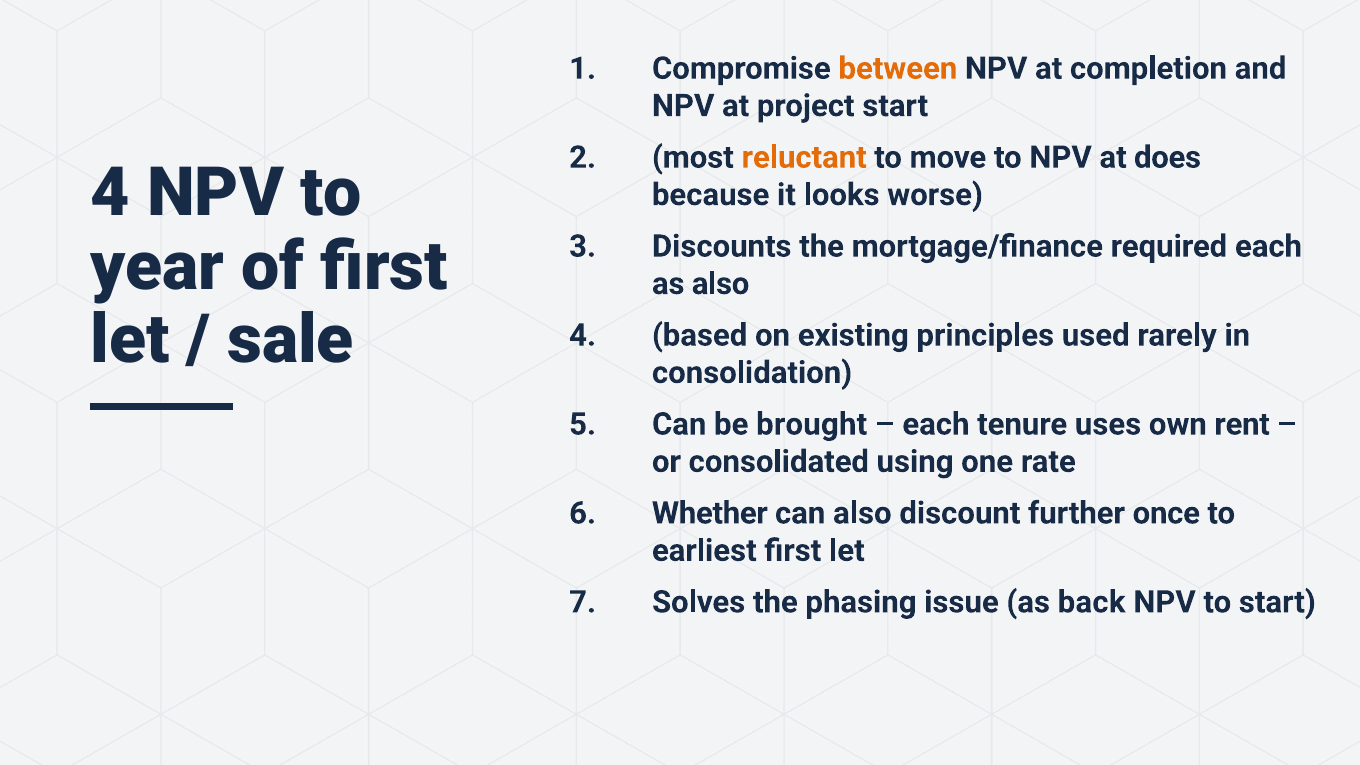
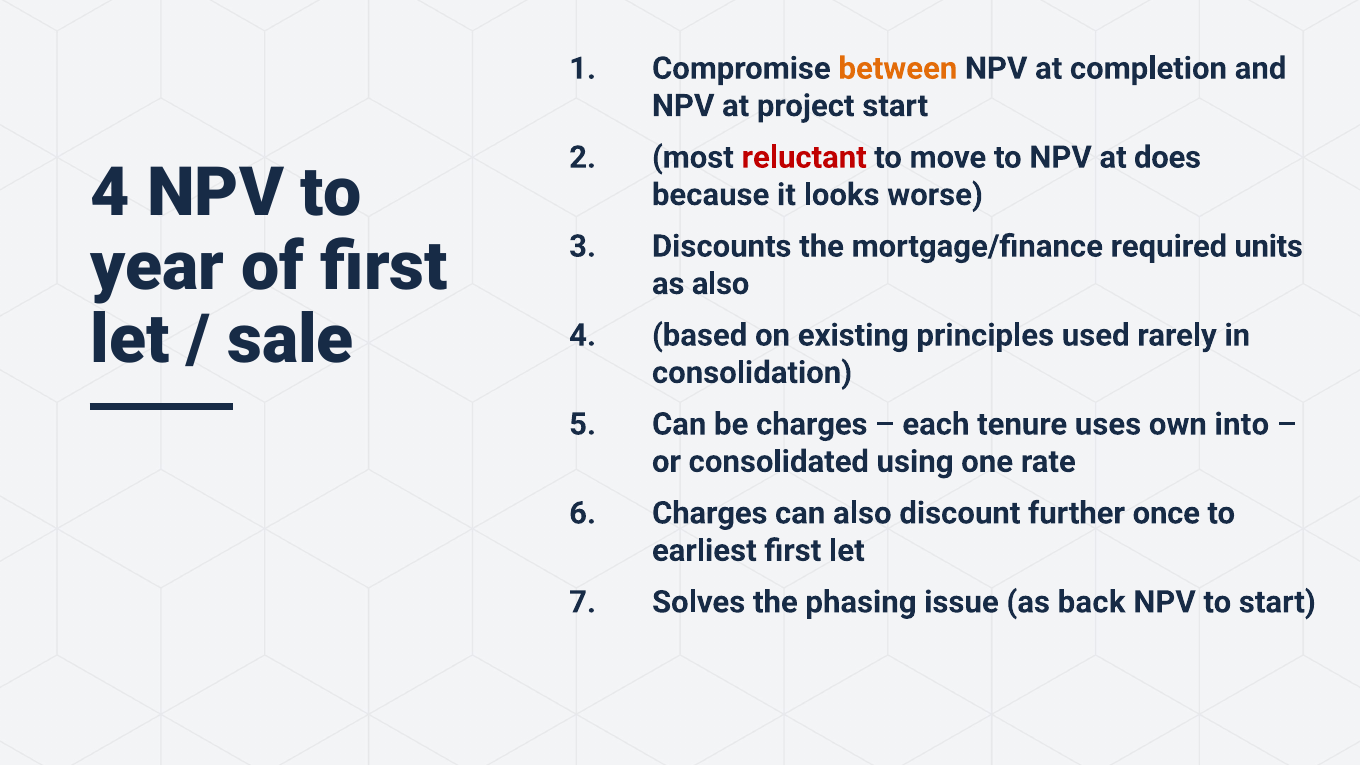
reluctant colour: orange -> red (804, 157)
required each: each -> units (1269, 246)
be brought: brought -> charges (812, 424)
rent: rent -> into (1242, 424)
Whether: Whether -> Charges (710, 513)
